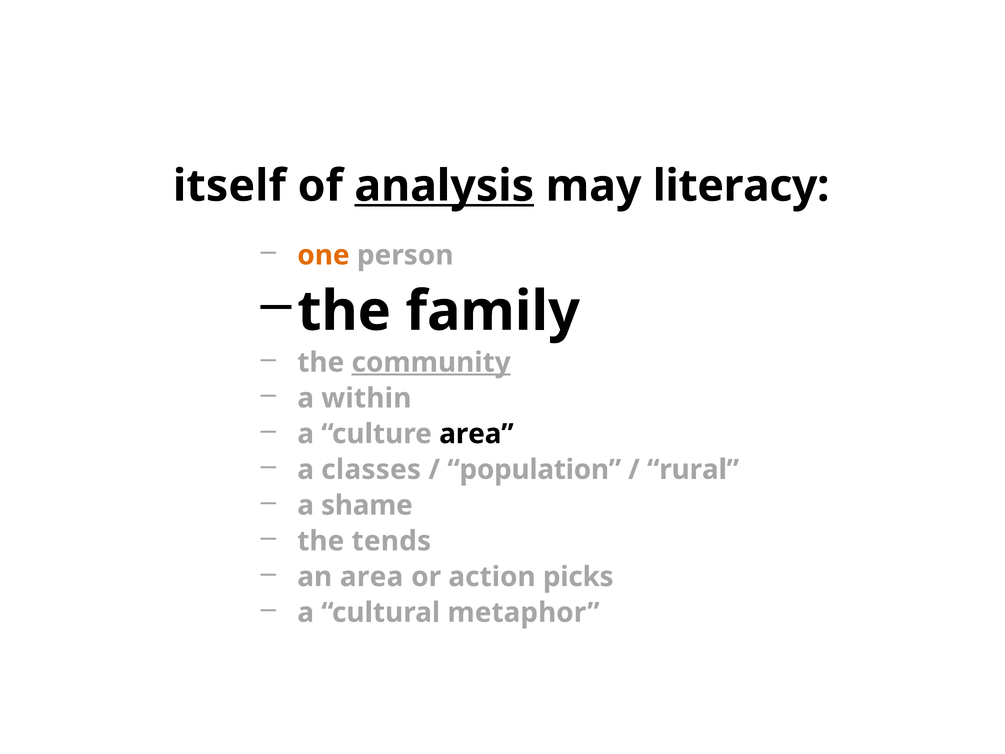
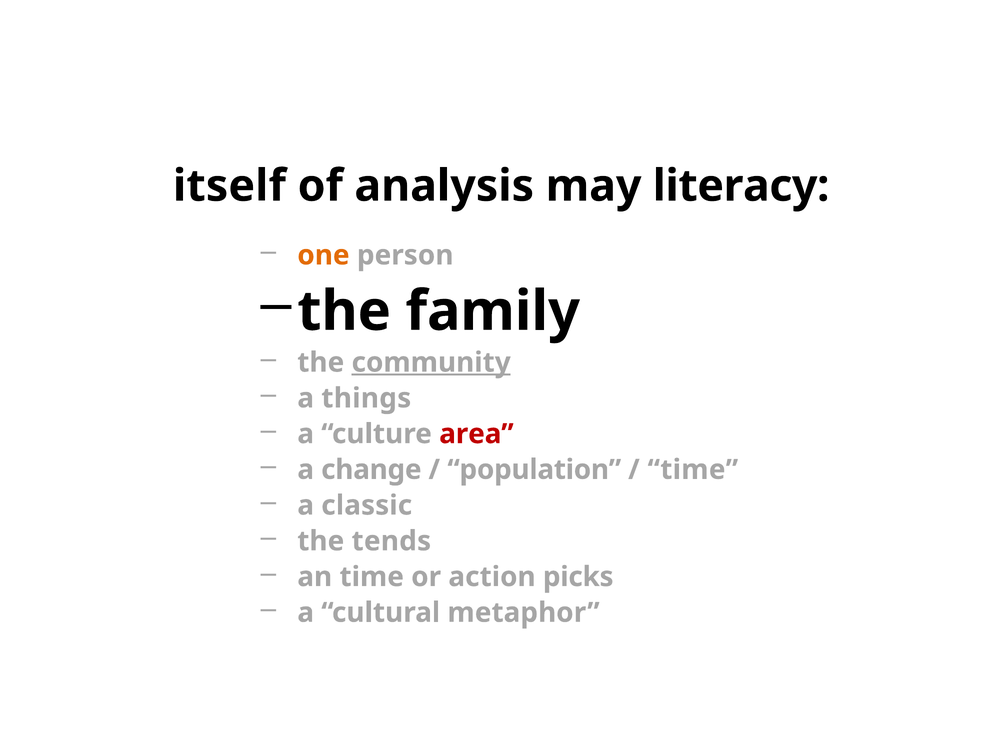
analysis underline: present -> none (444, 186)
within: within -> things (366, 398)
area colour: black -> red (476, 434)
classes: classes -> change (371, 470)
rural: rural -> time (693, 470)
shame: shame -> classic (367, 505)
an area: area -> time (372, 577)
